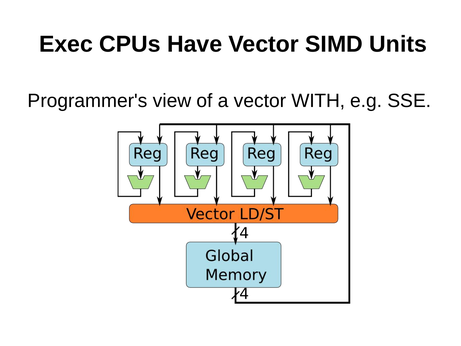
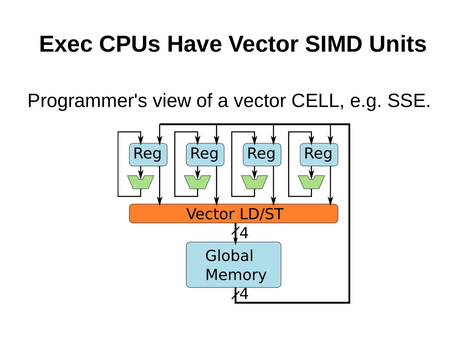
WITH: WITH -> CELL (318, 101)
